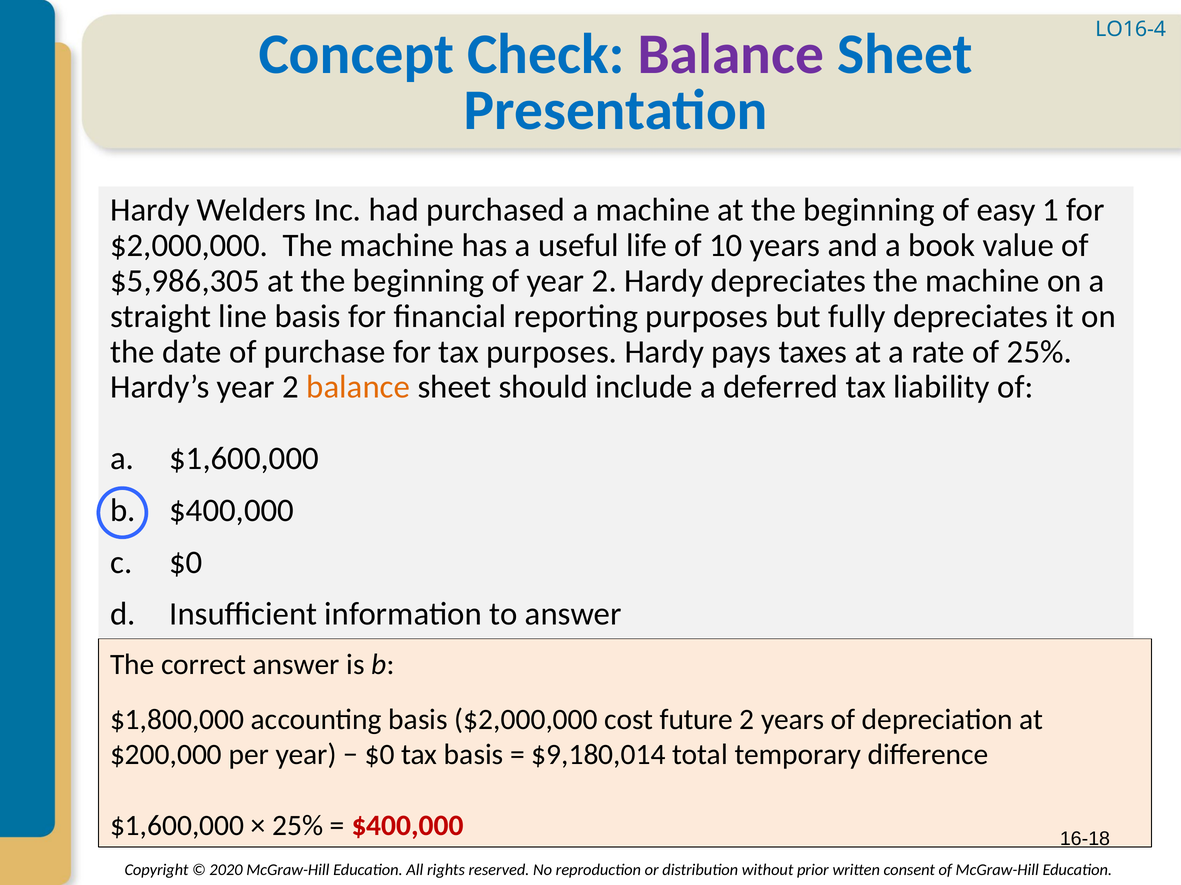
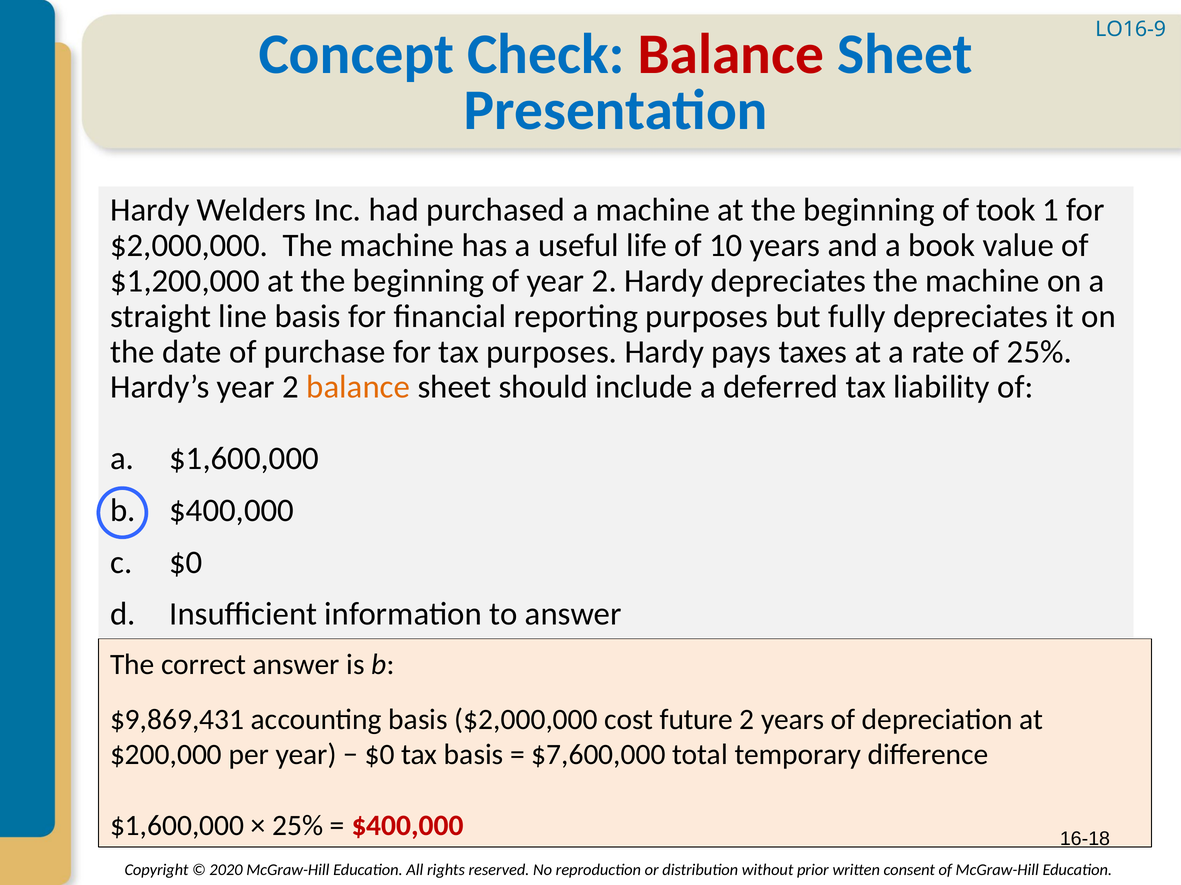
LO16-4: LO16-4 -> LO16-9 (1131, 29)
Balance colour: purple -> red (731, 55)
easy: easy -> took (1006, 210)
$5,986,305: $5,986,305 -> $1,200,000 (185, 281)
$1,800,000: $1,800,000 -> $9,869,431 (177, 720)
$9,180,014: $9,180,014 -> $7,600,000 (598, 755)
